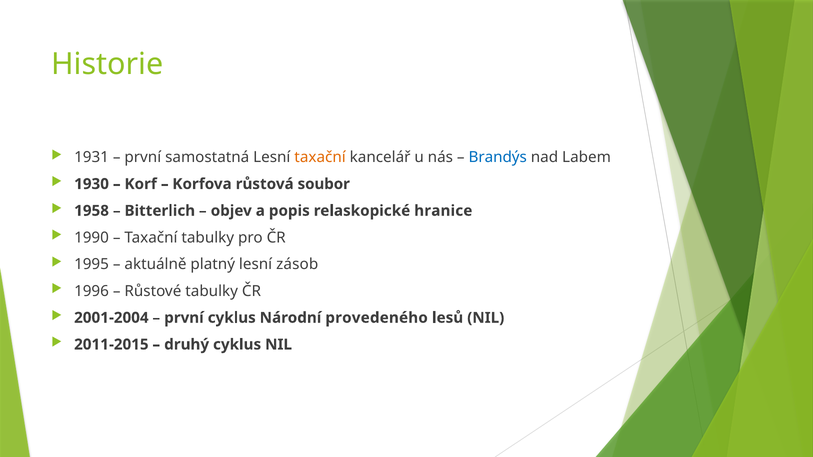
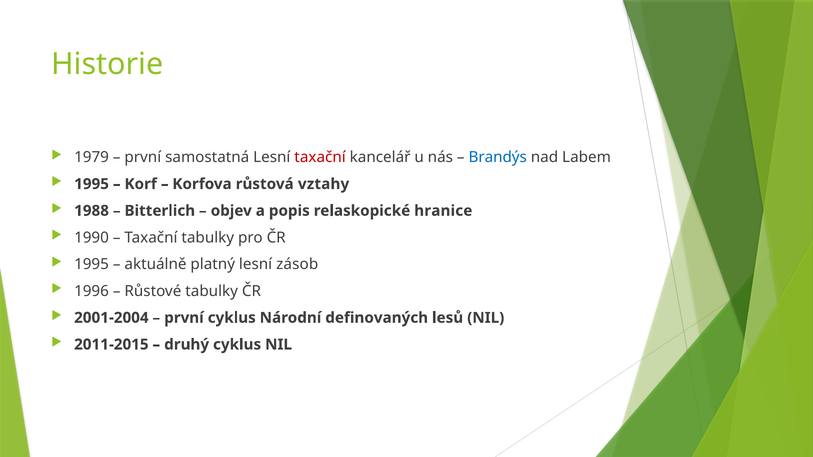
1931: 1931 -> 1979 (92, 157)
taxační colour: orange -> red (320, 157)
1930: 1930 -> 1995 (92, 184)
soubor: soubor -> vztahy (324, 184)
1958: 1958 -> 1988 (92, 211)
provedeného: provedeného -> definovaných (377, 318)
